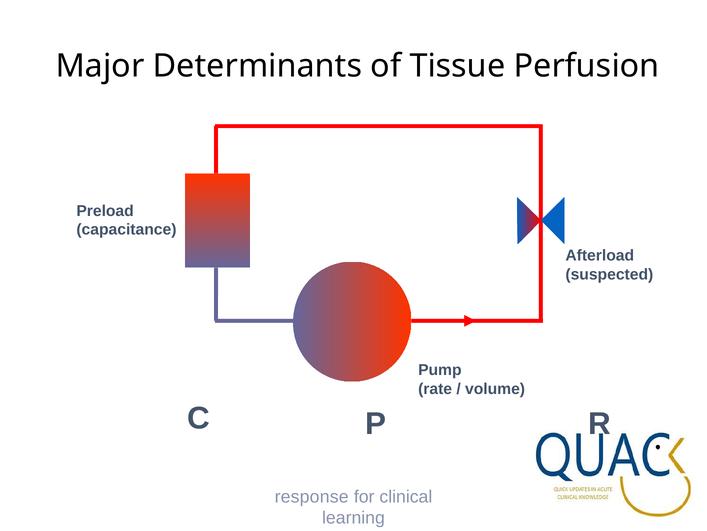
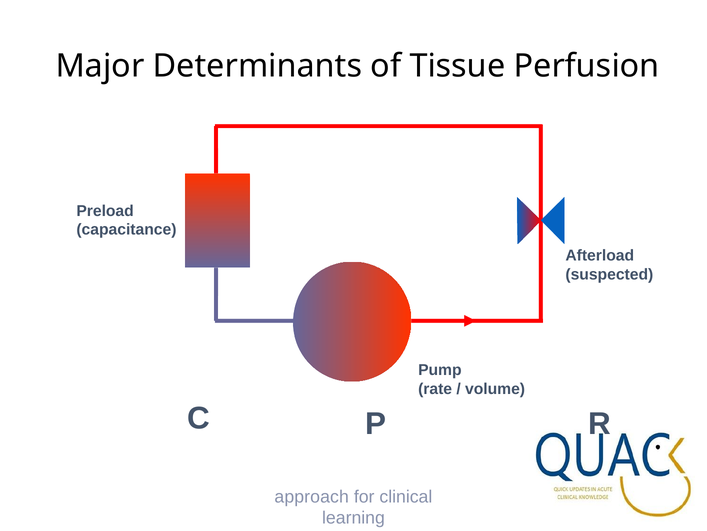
response: response -> approach (312, 496)
